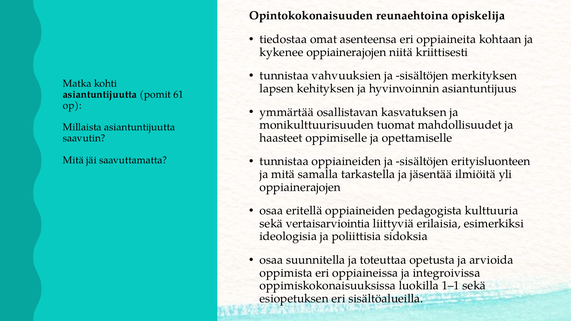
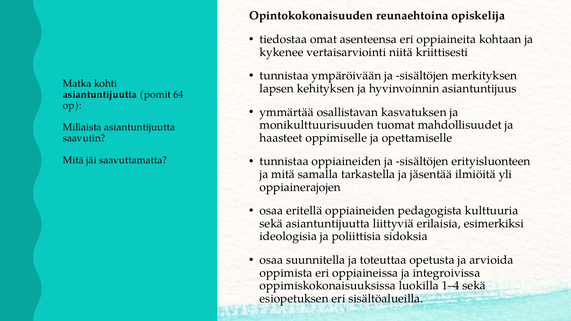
kykenee oppiainerajojen: oppiainerajojen -> vertaisarviointi (346, 52)
vahvuuksien: vahvuuksien -> ympäröivään (346, 76)
61: 61 -> 64 (179, 95)
sekä vertaisarviointia: vertaisarviointia -> asiantuntijuutta (328, 224)
1–1: 1–1 -> 1–4 (451, 286)
